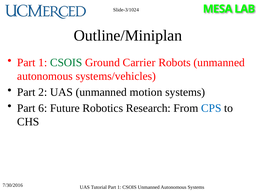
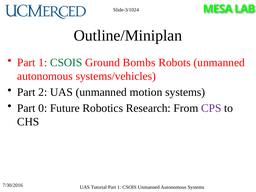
Carrier: Carrier -> Bombs (139, 63)
6: 6 -> 0 (43, 108)
CPS colour: blue -> purple (211, 108)
